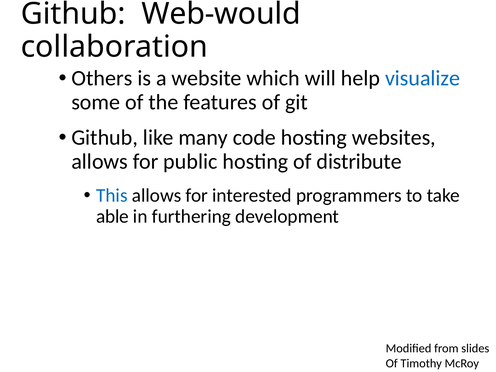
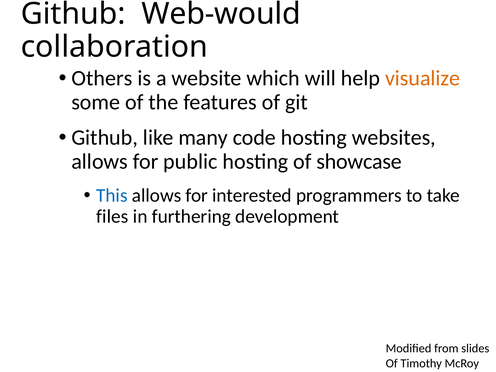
visualize colour: blue -> orange (423, 78)
distribute: distribute -> showcase (359, 162)
able: able -> files (112, 216)
